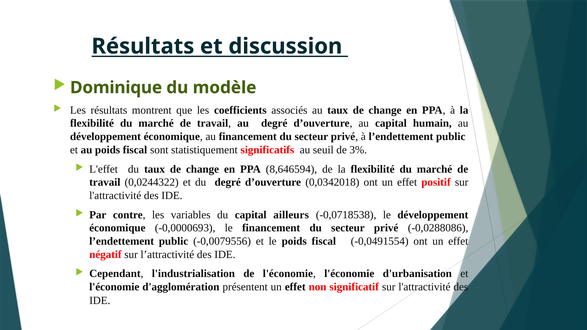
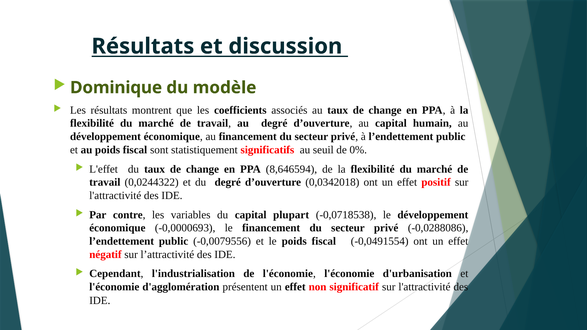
3%: 3% -> 0% (358, 150)
ailleurs: ailleurs -> plupart (291, 215)
